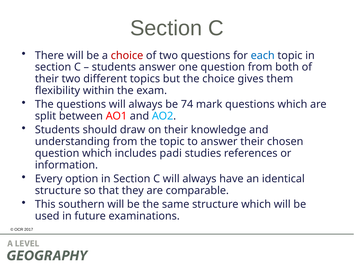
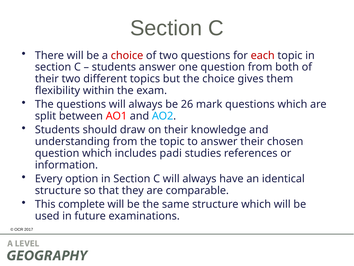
each colour: blue -> red (263, 55)
74: 74 -> 26 (187, 104)
southern: southern -> complete (82, 204)
